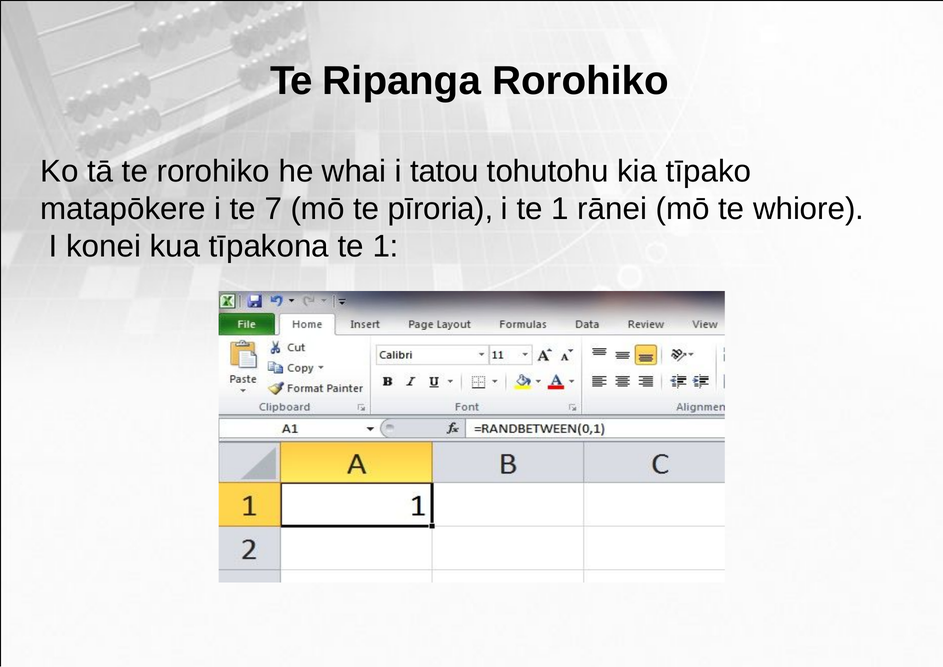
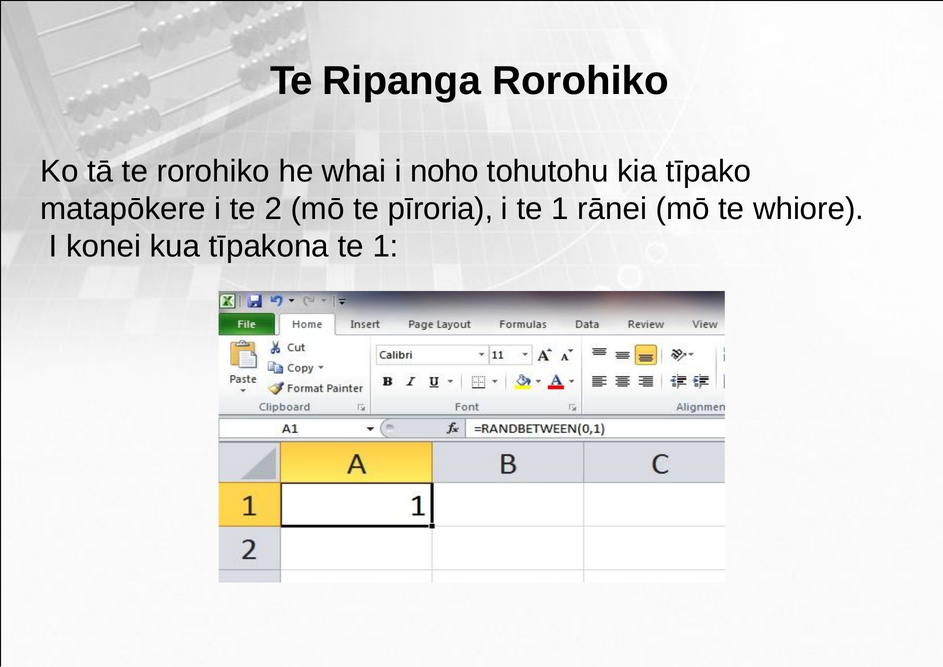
tatou: tatou -> noho (444, 171)
7: 7 -> 2 (273, 209)
